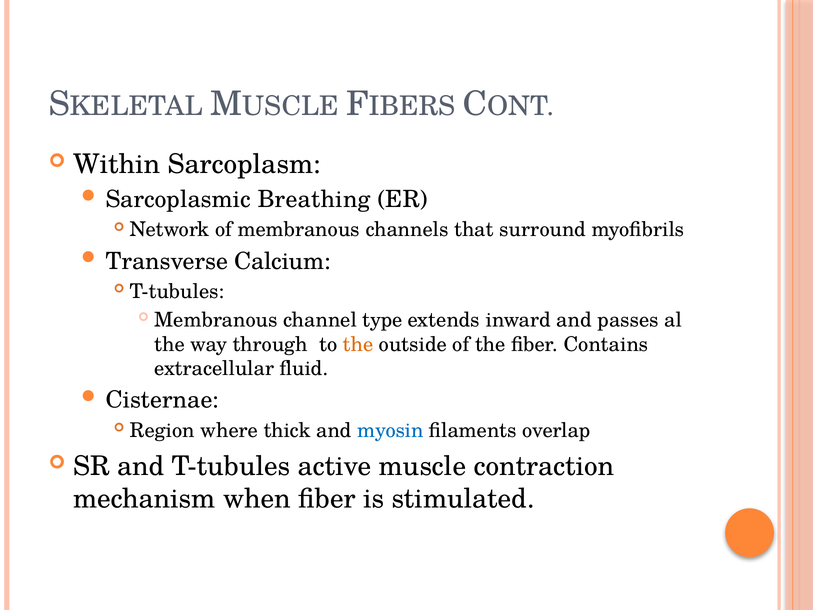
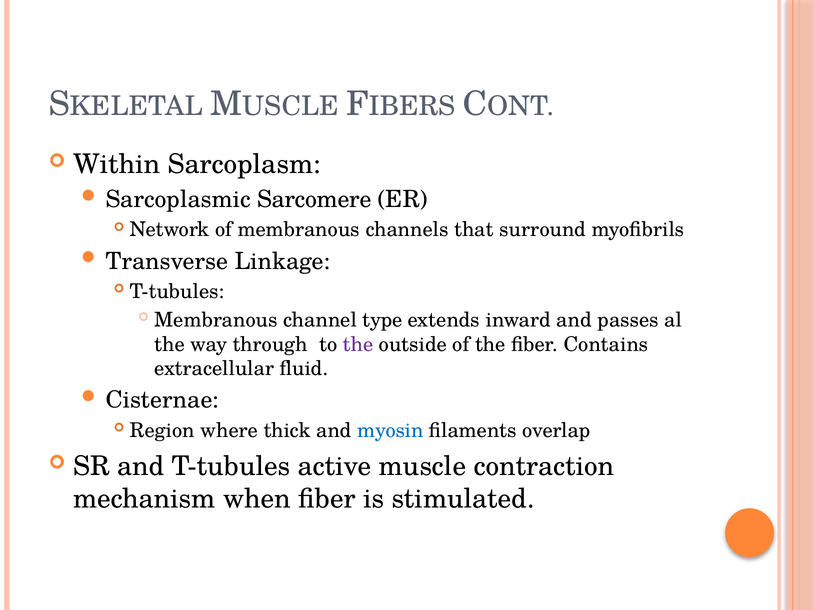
Breathing: Breathing -> Sarcomere (314, 199)
Calcium: Calcium -> Linkage (282, 261)
the colour: orange -> purple (358, 344)
